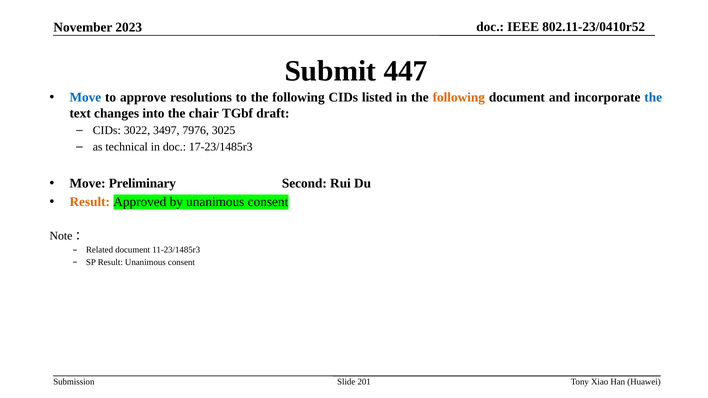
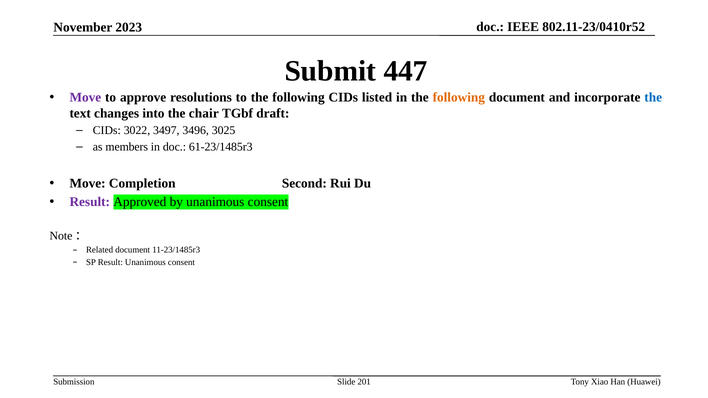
Move colour: blue -> purple (85, 97)
7976: 7976 -> 3496 (196, 131)
technical: technical -> members (127, 147)
17-23/1485r3: 17-23/1485r3 -> 61-23/1485r3 (221, 147)
Preliminary: Preliminary -> Completion (142, 184)
Result colour: orange -> purple (90, 202)
